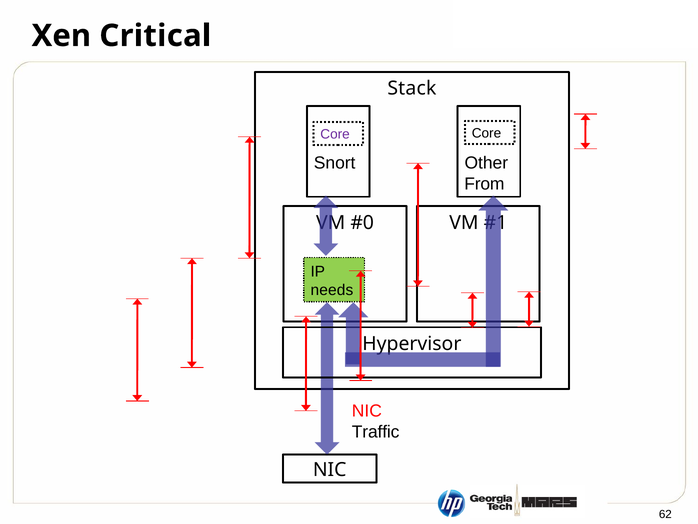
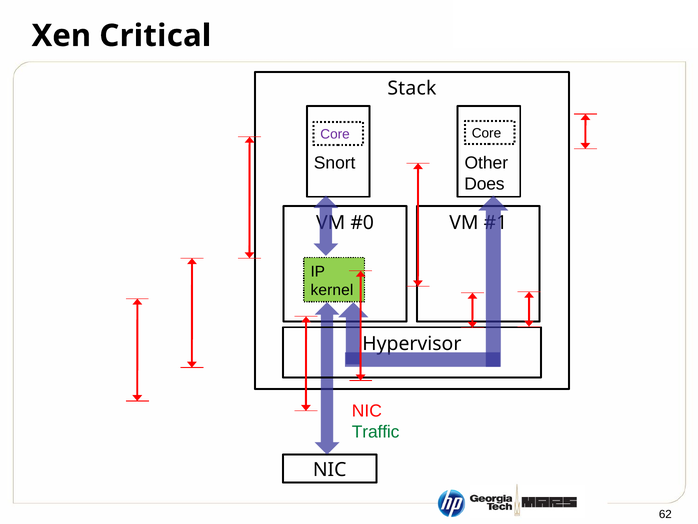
From: From -> Does (484, 184)
needs: needs -> kernel (332, 290)
Traffic colour: black -> green (376, 432)
